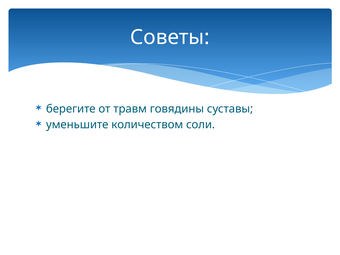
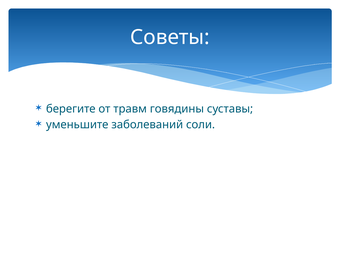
количеством: количеством -> заболеваний (147, 125)
